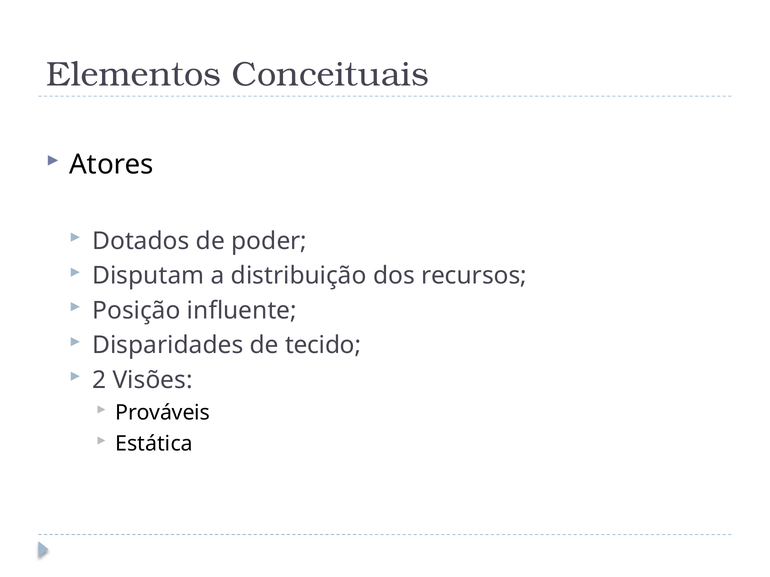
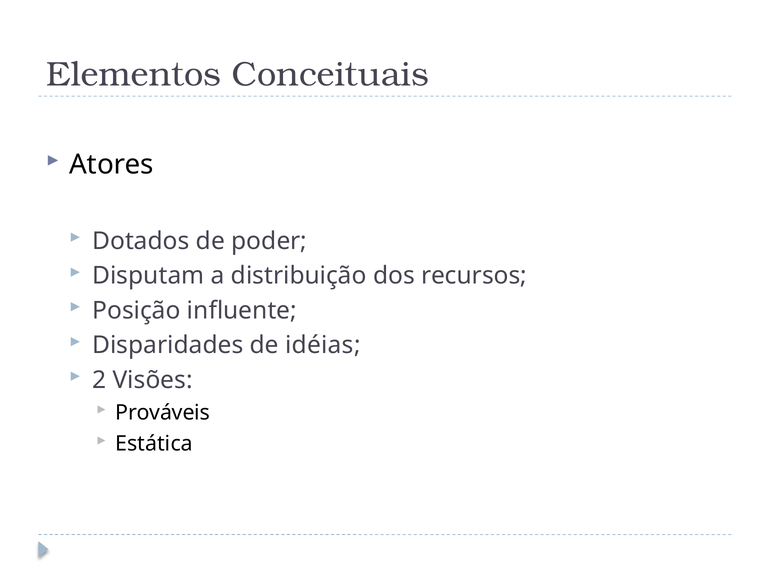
tecido: tecido -> idéias (323, 346)
